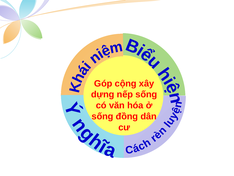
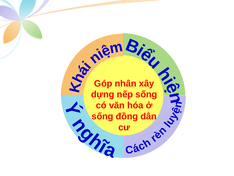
cộng: cộng -> nhân (126, 83)
